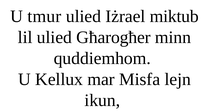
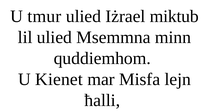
Għarogħer: Għarogħer -> Msemmna (113, 37)
Kellux: Kellux -> Kienet (59, 80)
ikun: ikun -> ħalli (102, 101)
